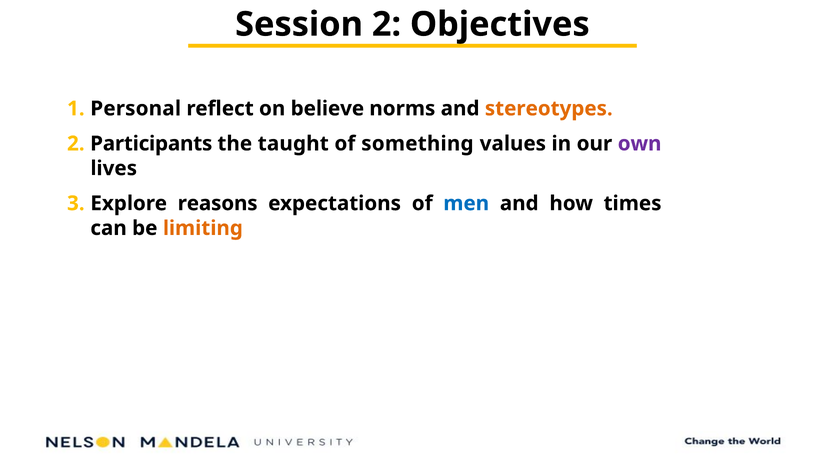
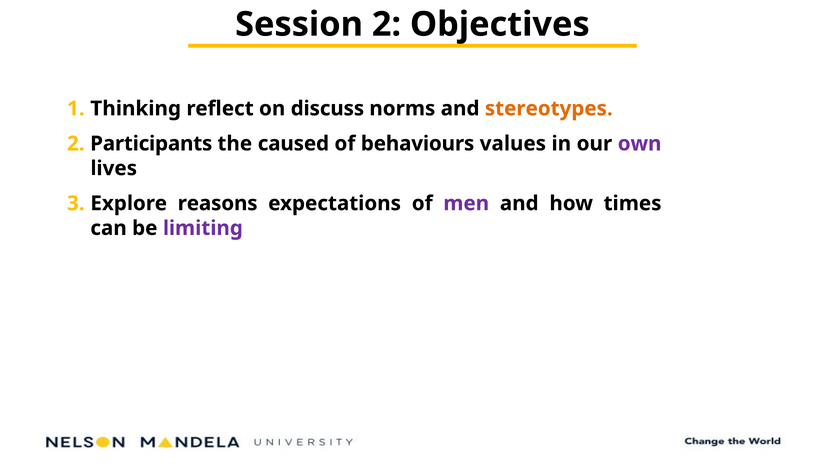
Personal: Personal -> Thinking (136, 109)
believe: believe -> discuss (327, 109)
taught: taught -> caused (293, 144)
something: something -> behaviours (418, 144)
men colour: blue -> purple (466, 203)
limiting colour: orange -> purple (203, 228)
